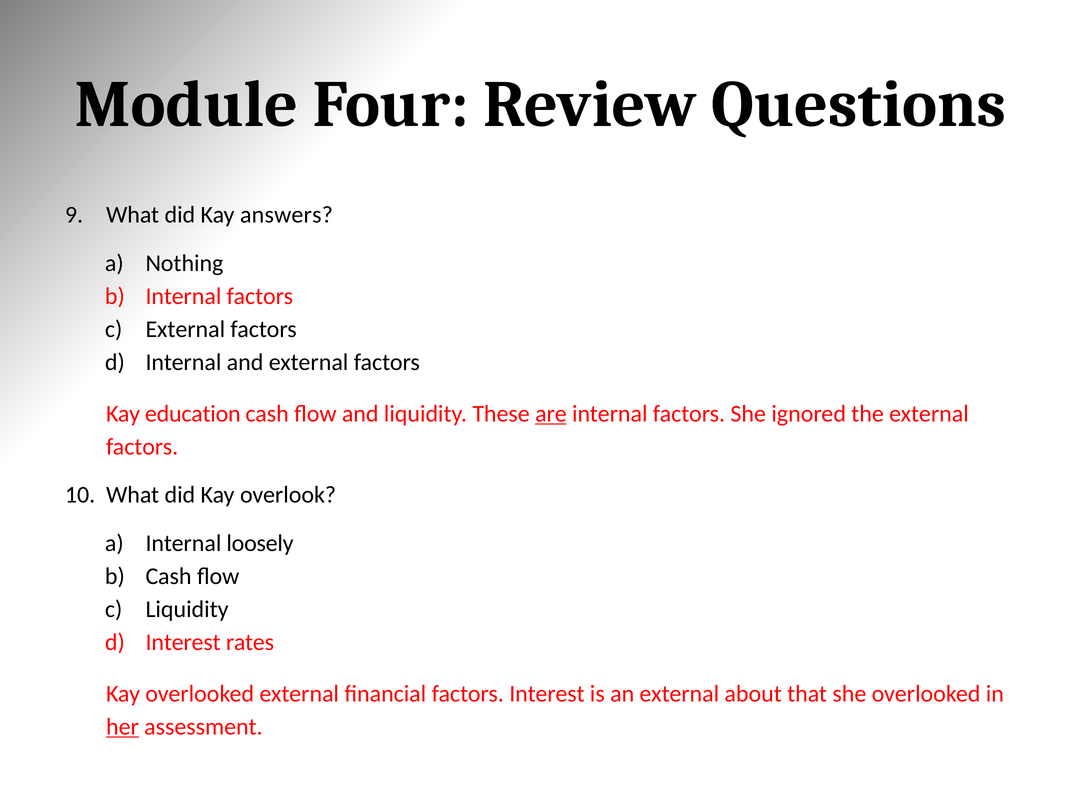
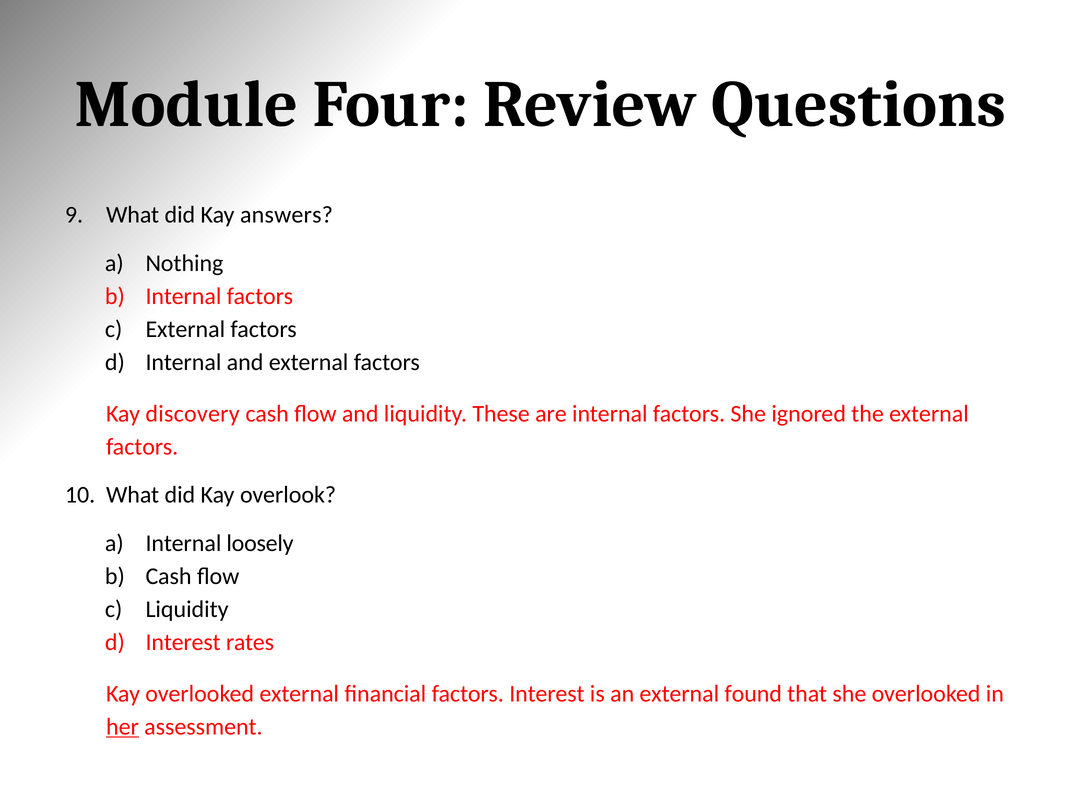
education: education -> discovery (193, 414)
are underline: present -> none (551, 414)
about: about -> found (753, 694)
